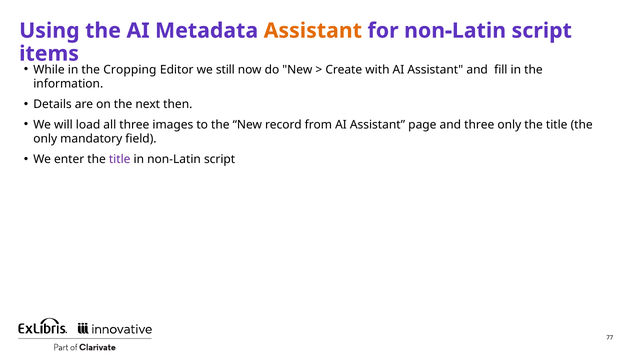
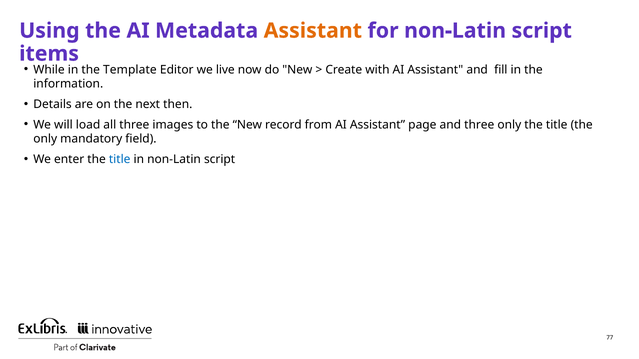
Cropping: Cropping -> Template (130, 70)
still: still -> live (225, 70)
title colour: purple -> blue (120, 160)
